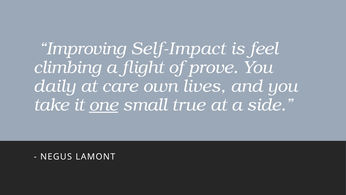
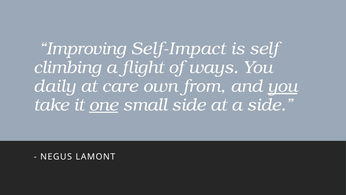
feel: feel -> self (264, 49)
prove: prove -> ways (213, 67)
lives: lives -> from (204, 86)
you underline: none -> present (282, 86)
small true: true -> side (189, 105)
